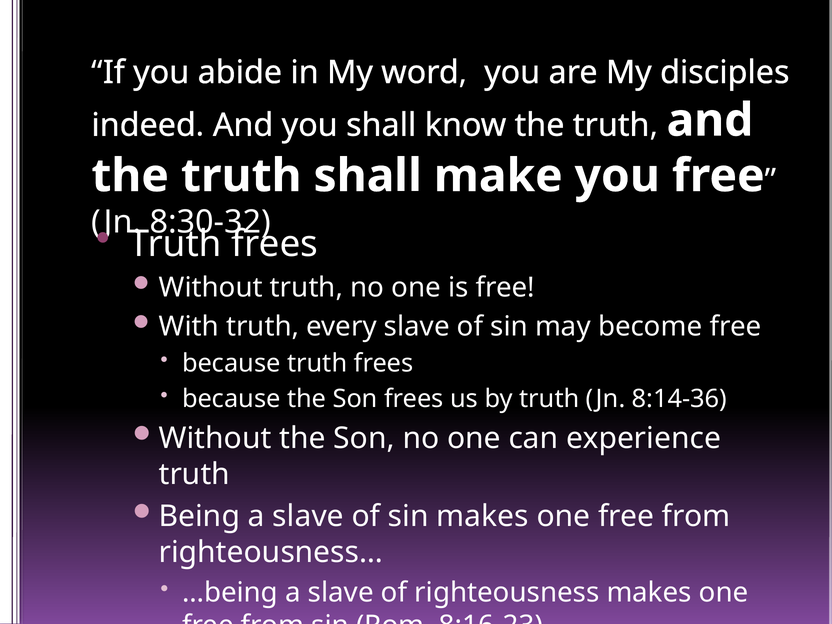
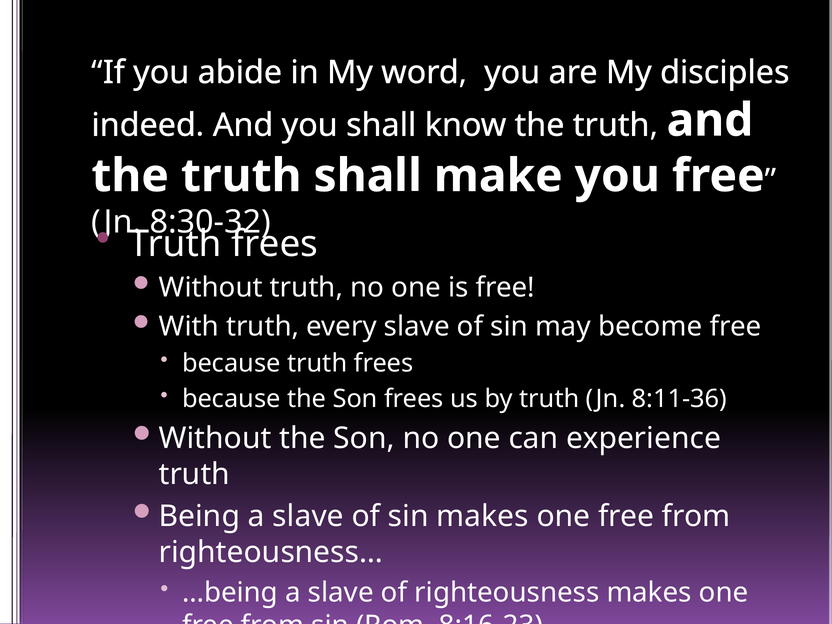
8:14-36: 8:14-36 -> 8:11-36 (679, 399)
